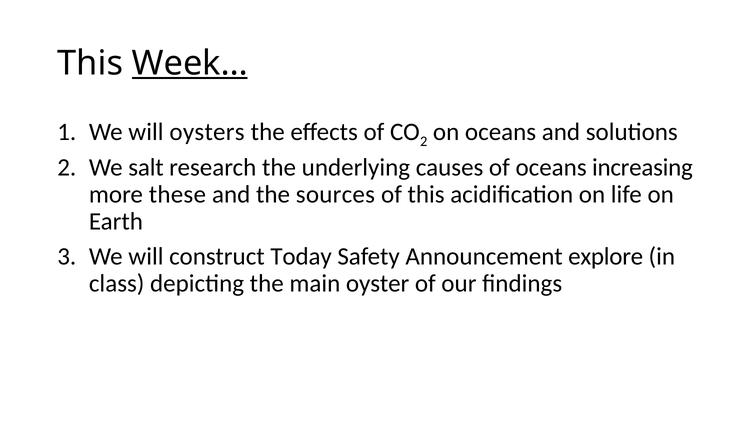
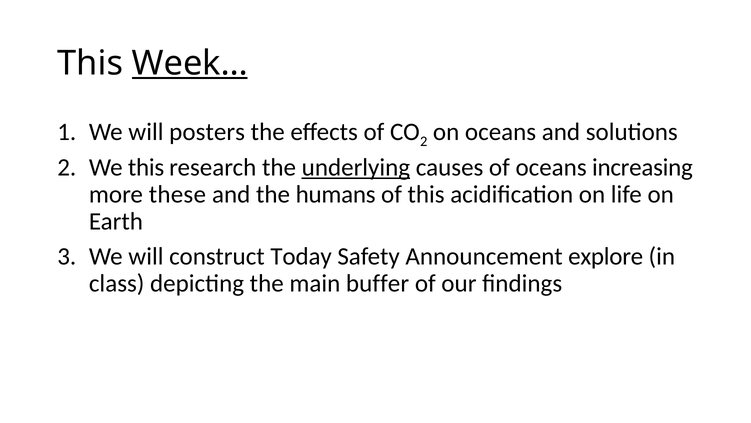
oysters: oysters -> posters (207, 132)
We salt: salt -> this (146, 167)
underlying underline: none -> present (356, 167)
sources: sources -> humans (336, 194)
oyster: oyster -> buffer (378, 283)
